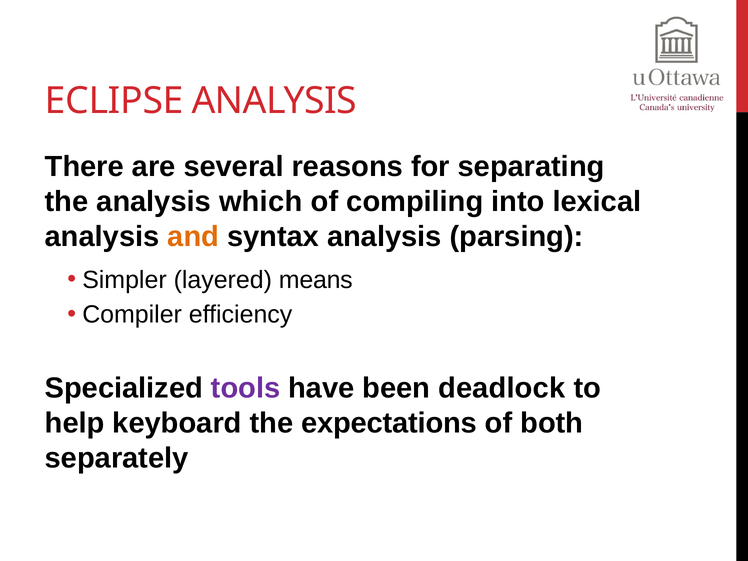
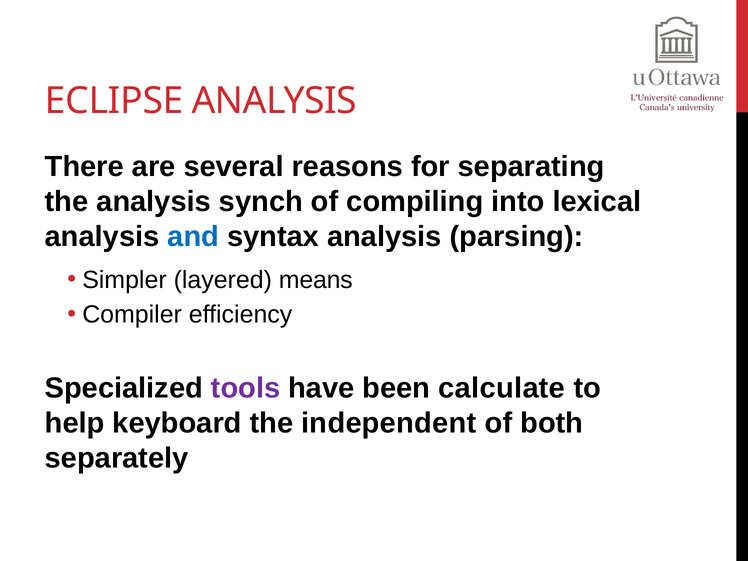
which: which -> synch (261, 202)
and colour: orange -> blue (193, 236)
deadlock: deadlock -> calculate (502, 388)
expectations: expectations -> independent (389, 423)
